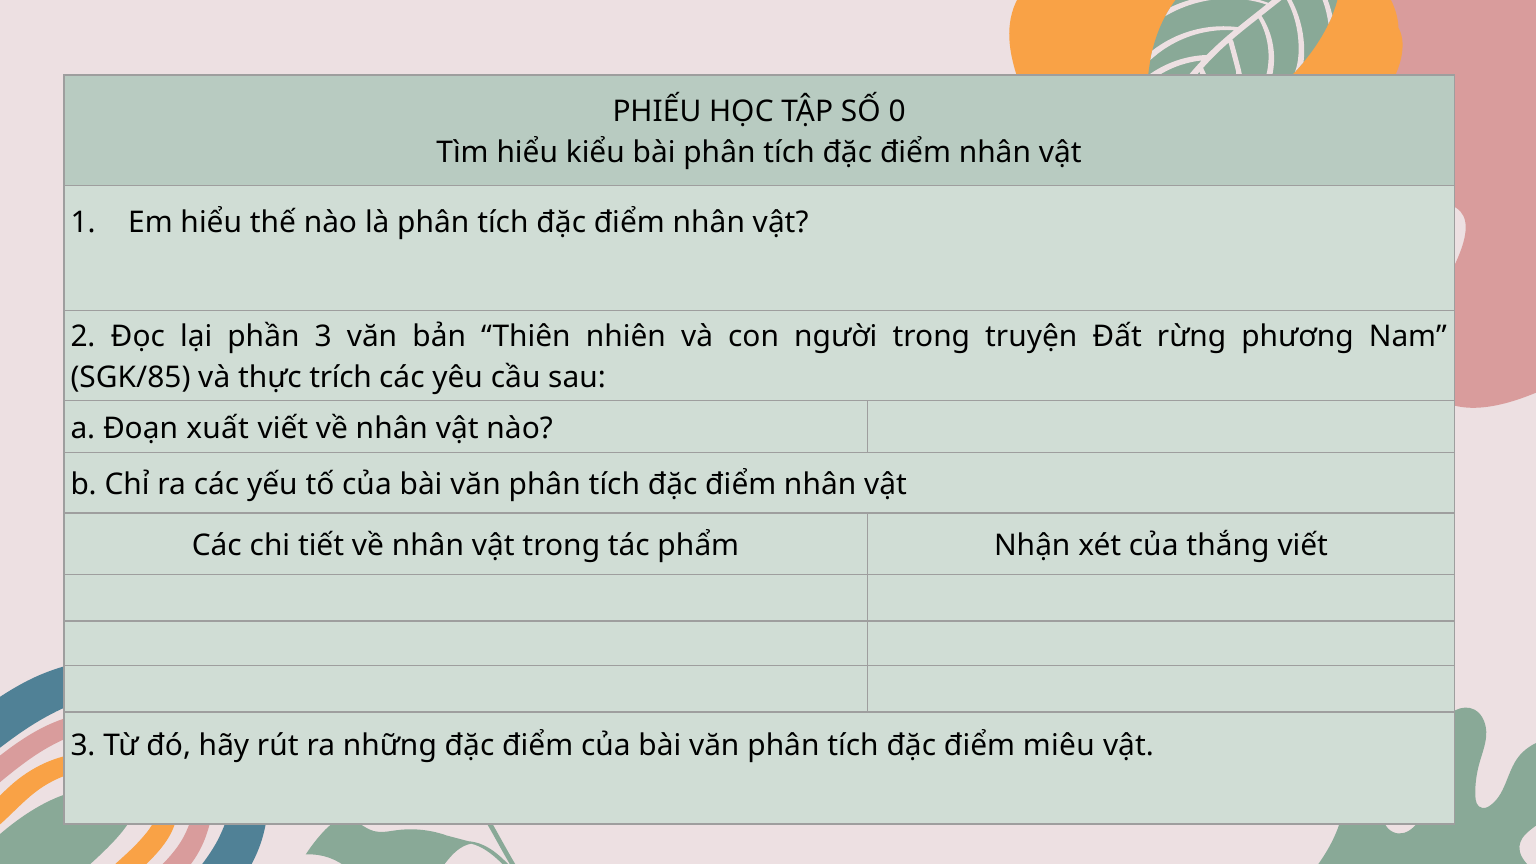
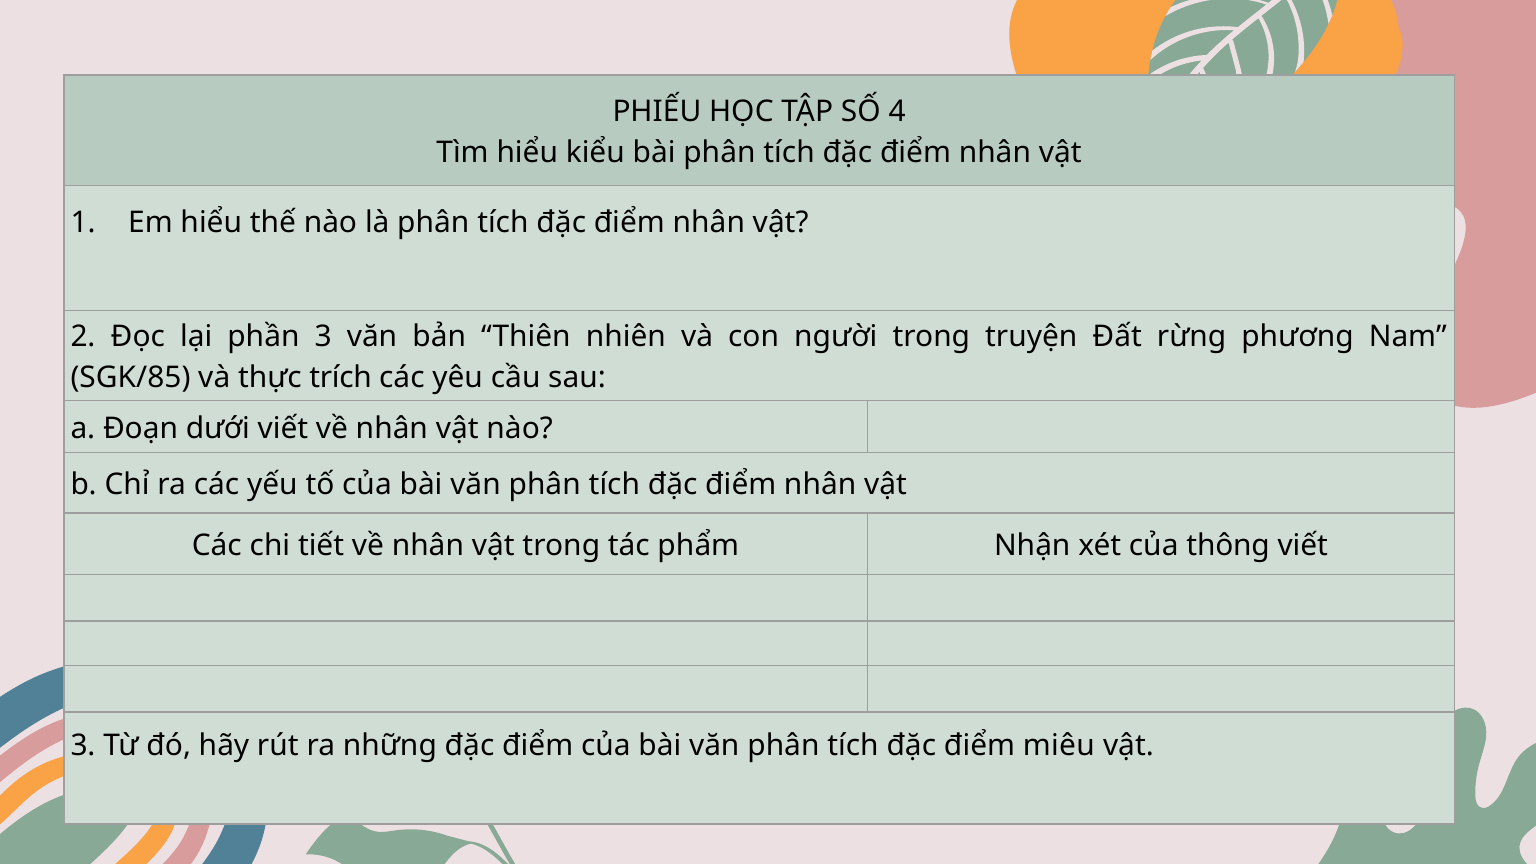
0: 0 -> 4 (897, 112)
xuất: xuất -> dưới (218, 428)
thắng: thắng -> thông (1228, 546)
